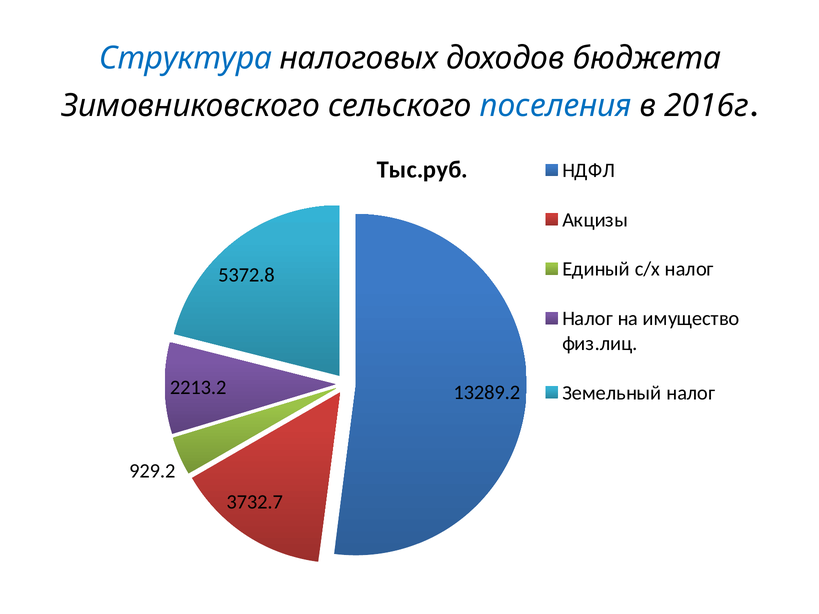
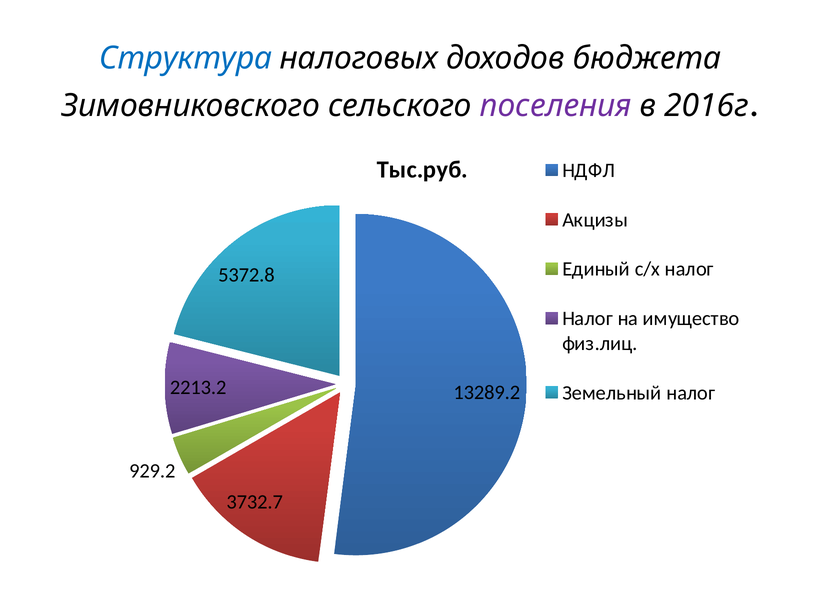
поселения colour: blue -> purple (556, 106)
